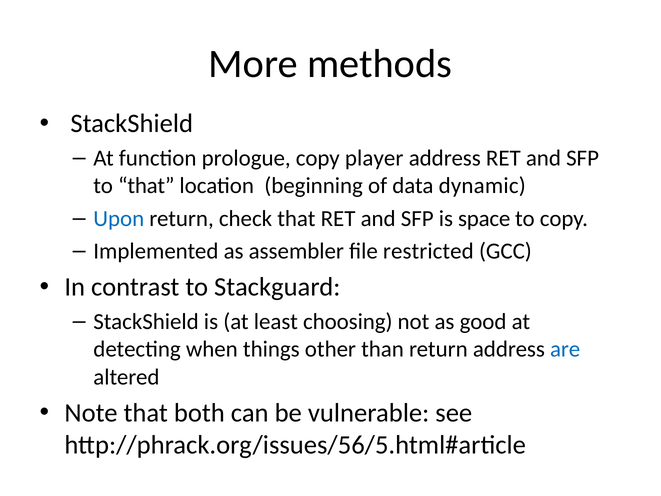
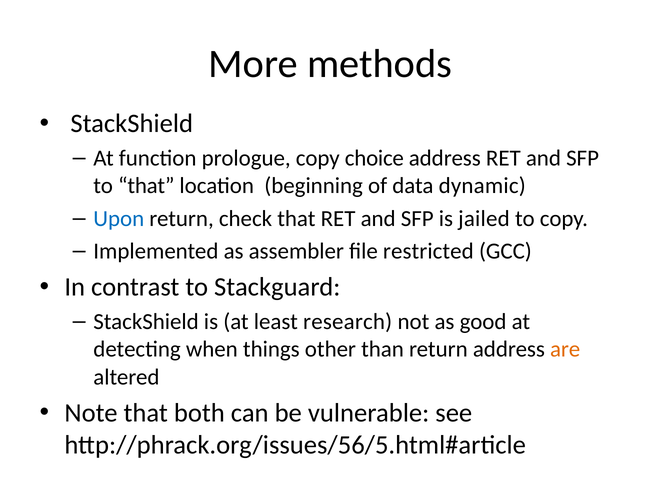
player: player -> choice (374, 158)
space: space -> jailed (484, 218)
choosing: choosing -> research (348, 322)
are colour: blue -> orange (565, 349)
